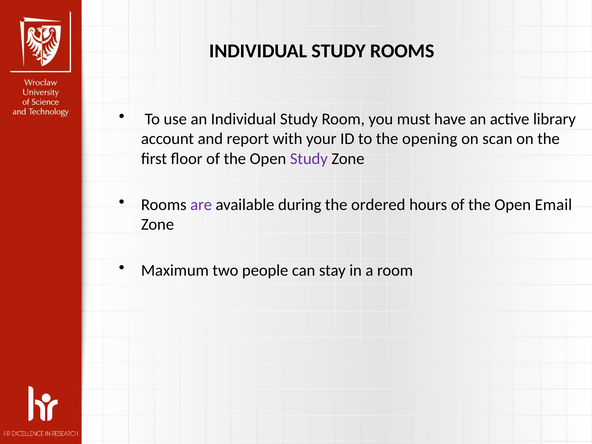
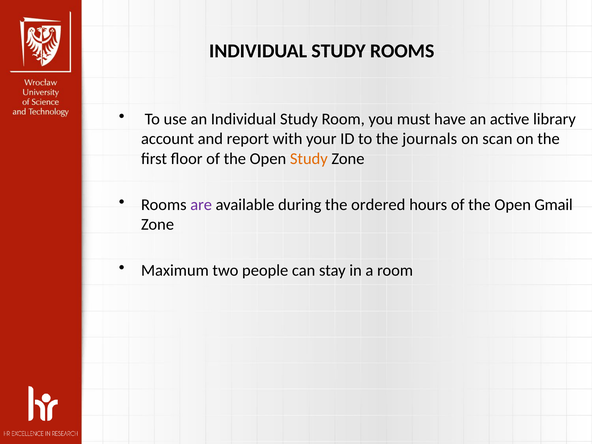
opening: opening -> journals (430, 139)
Study colour: purple -> orange (309, 159)
Email: Email -> Gmail (554, 205)
